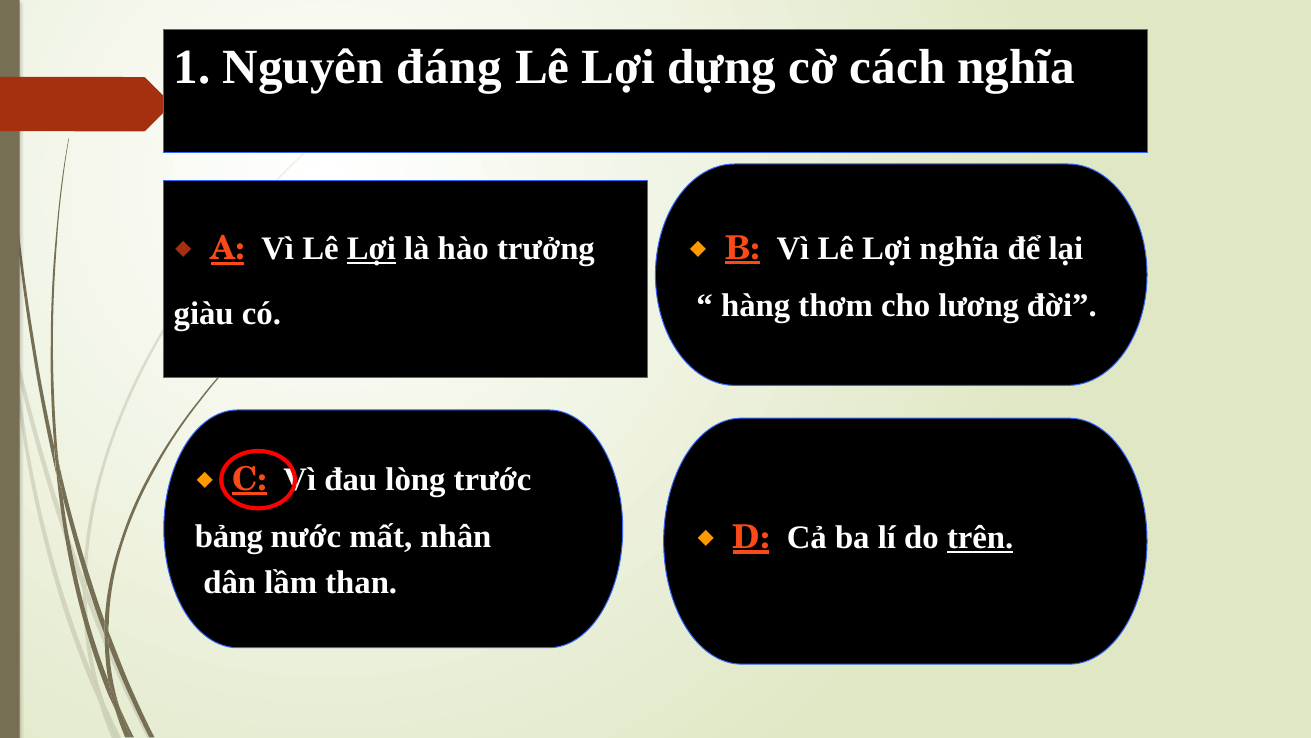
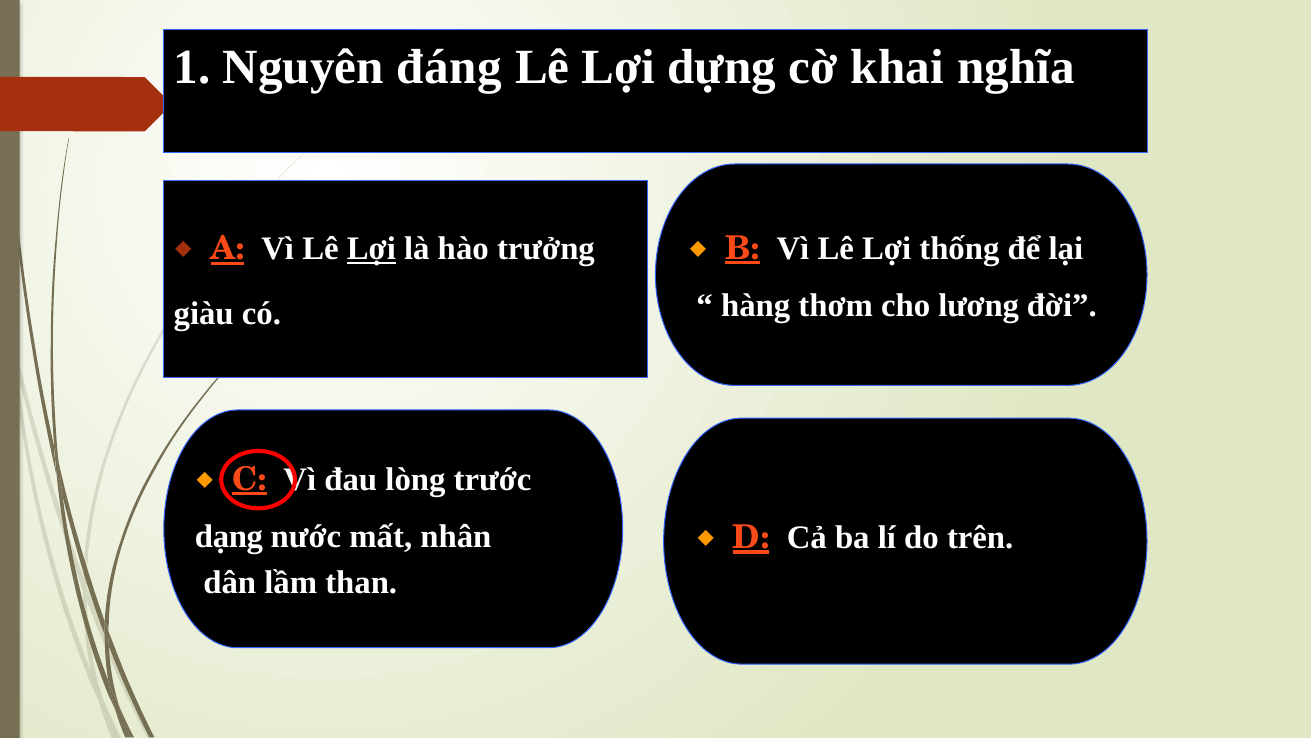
cách: cách -> khai (897, 67)
Lợi nghĩa: nghĩa -> thống (959, 248)
bảng: bảng -> dạng (229, 536)
trên underline: present -> none (980, 537)
